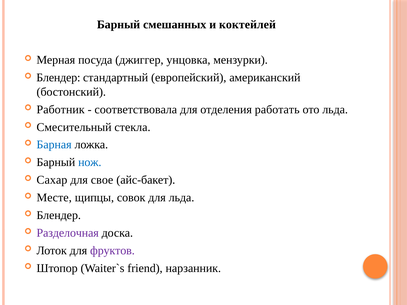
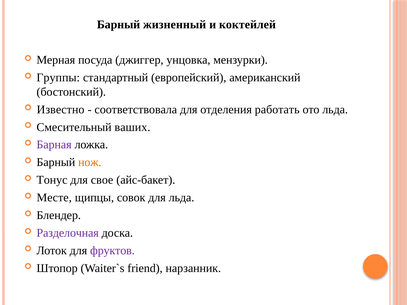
смешанных: смешанных -> жизненный (175, 25)
Блендер: Блендер -> Группы (58, 78)
Работник: Работник -> Известно (61, 110)
стекла: стекла -> ваших (132, 127)
Барная colour: blue -> purple (54, 145)
нож colour: blue -> orange (90, 163)
Сахар: Сахар -> Тонус (52, 180)
